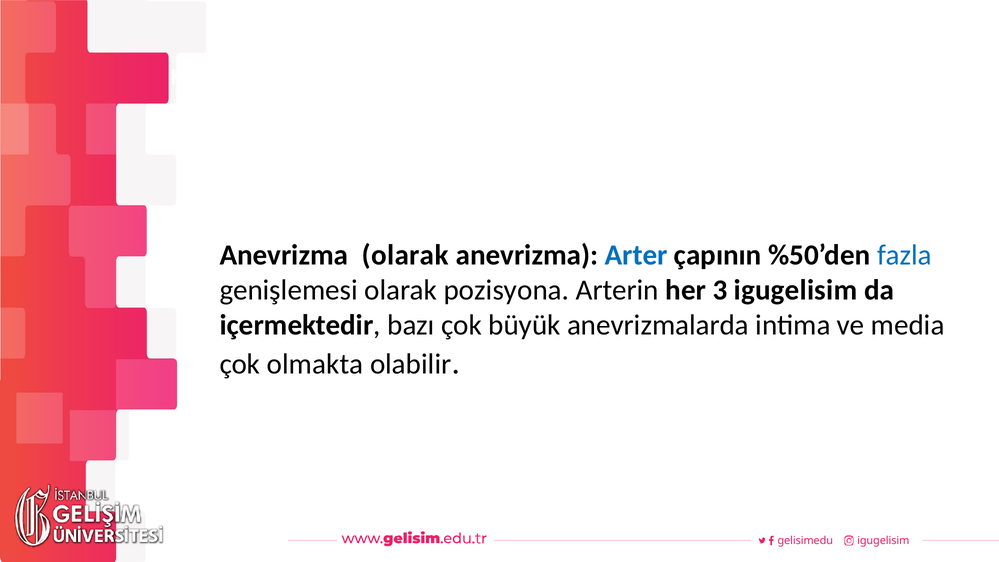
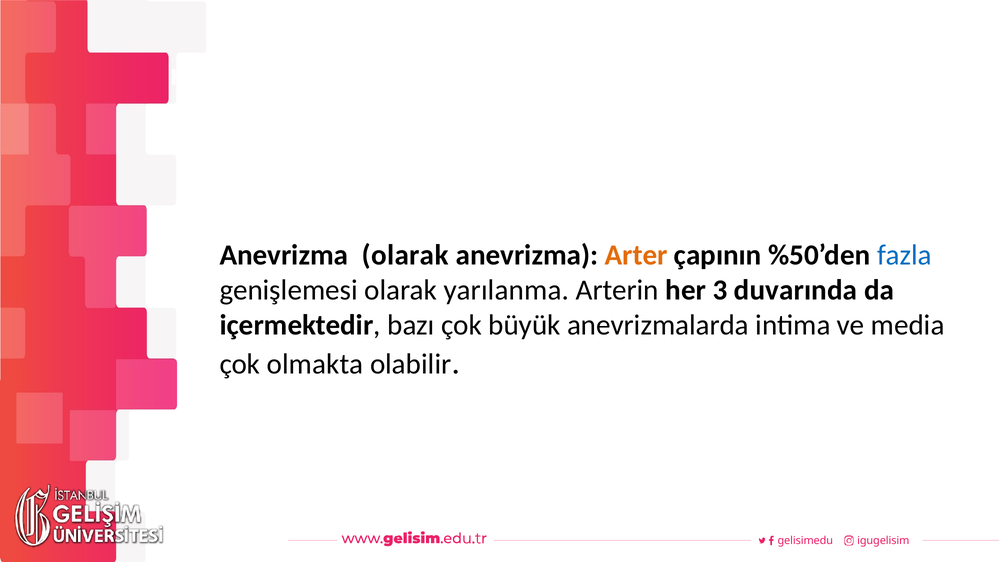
Arter colour: blue -> orange (636, 255)
pozisyona: pozisyona -> yarılanma (506, 290)
3 igugelisim: igugelisim -> duvarında (796, 290)
